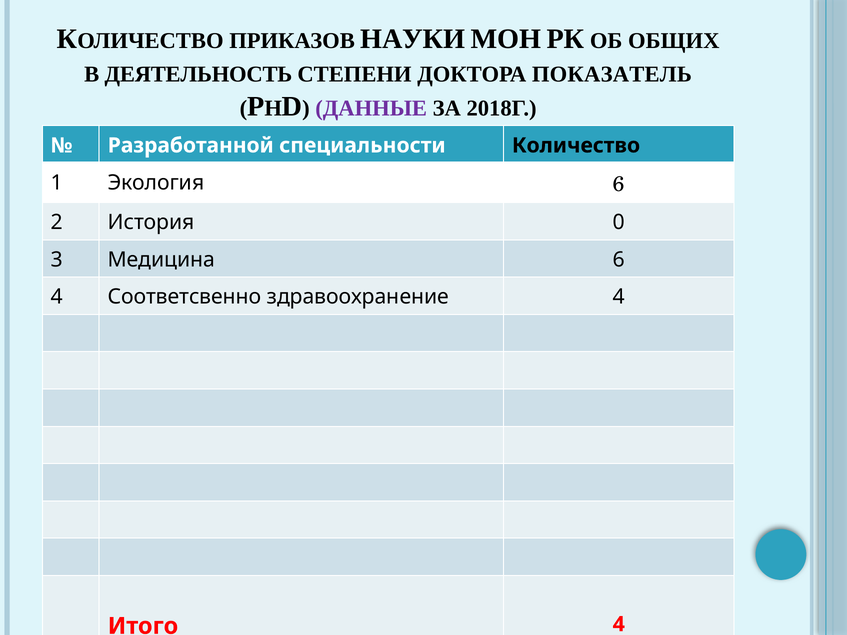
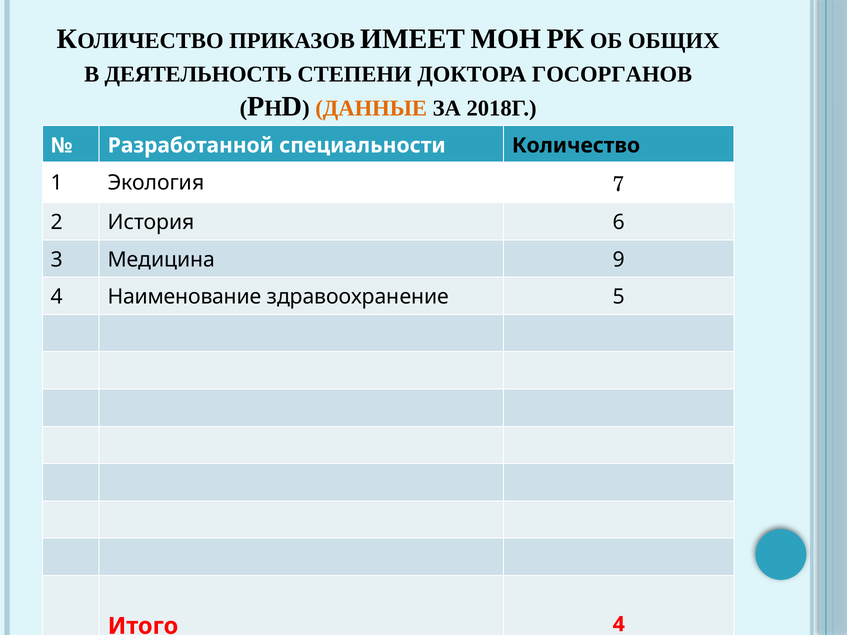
НАУКИ: НАУКИ -> ИМЕЕТ (413, 39)
ПОКАЗАТЕЛЬ: ПОКАЗАТЕЛЬ -> ГОСОРГАНОВ (612, 75)
ДАННЫЕ colour: purple -> orange (371, 108)
Экология 6: 6 -> 7 (619, 184)
0: 0 -> 6 (619, 222)
Медицина 6: 6 -> 9 (619, 260)
Соответсвенно: Соответсвенно -> Наименование (185, 297)
здравоохранение 4: 4 -> 5 (619, 297)
